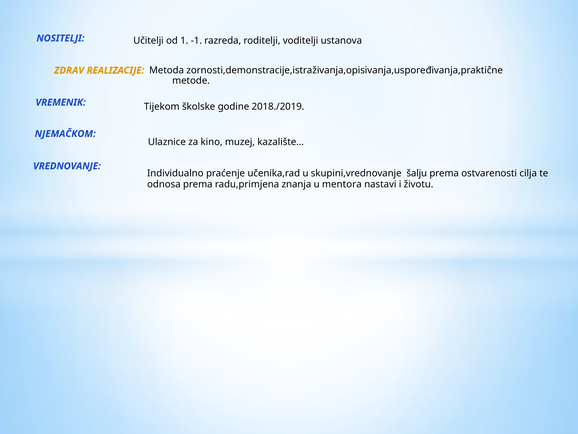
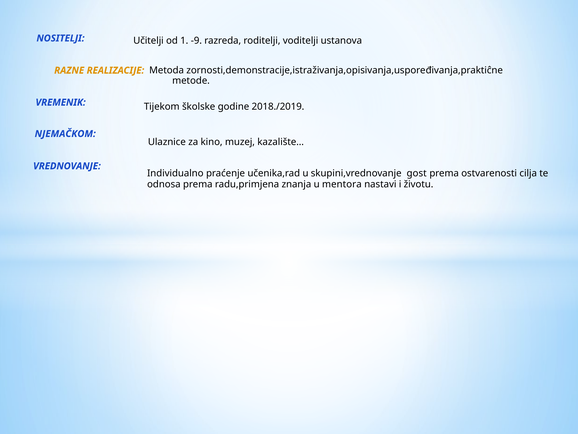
-1: -1 -> -9 (196, 41)
ZDRAV: ZDRAV -> RAZNE (69, 70)
šalju: šalju -> gost (417, 173)
